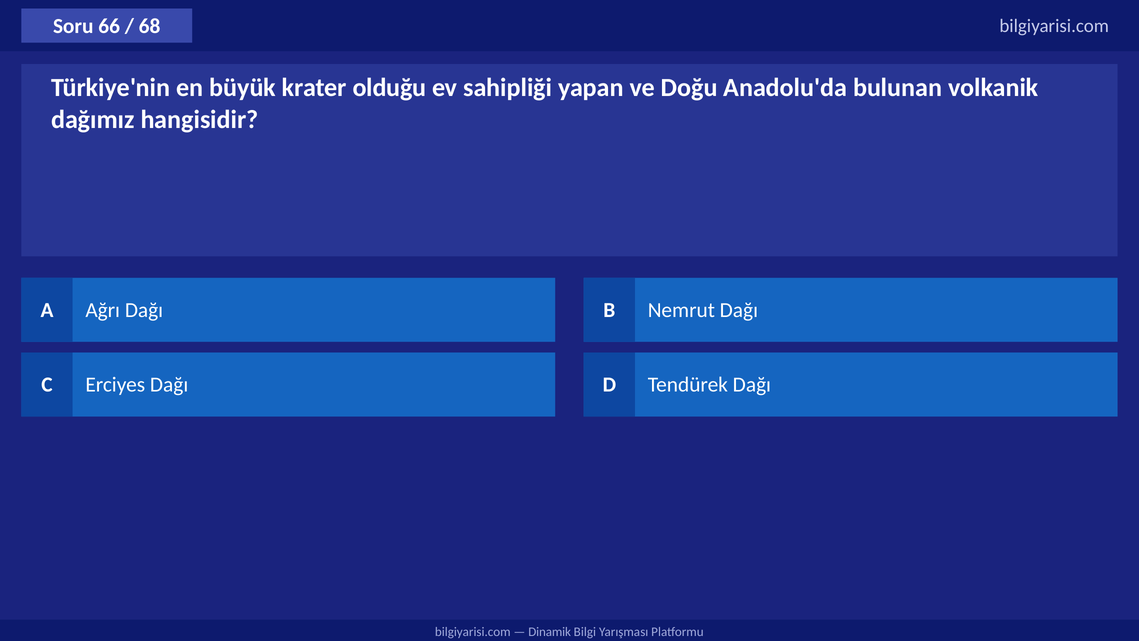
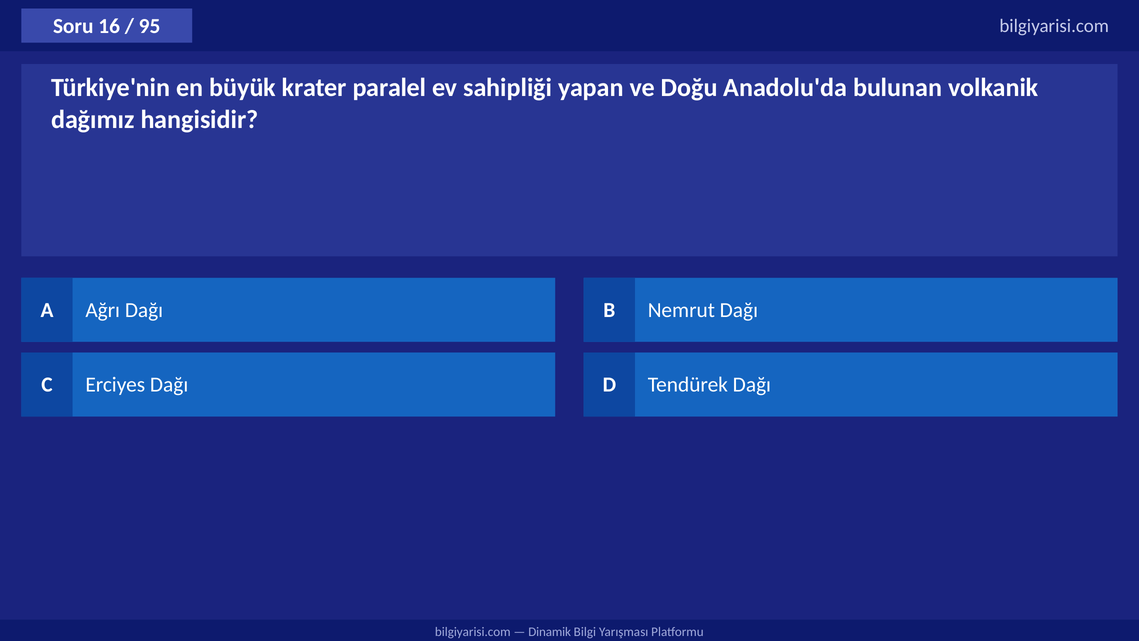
66: 66 -> 16 (109, 26)
68: 68 -> 95 (150, 26)
olduğu: olduğu -> paralel (389, 88)
